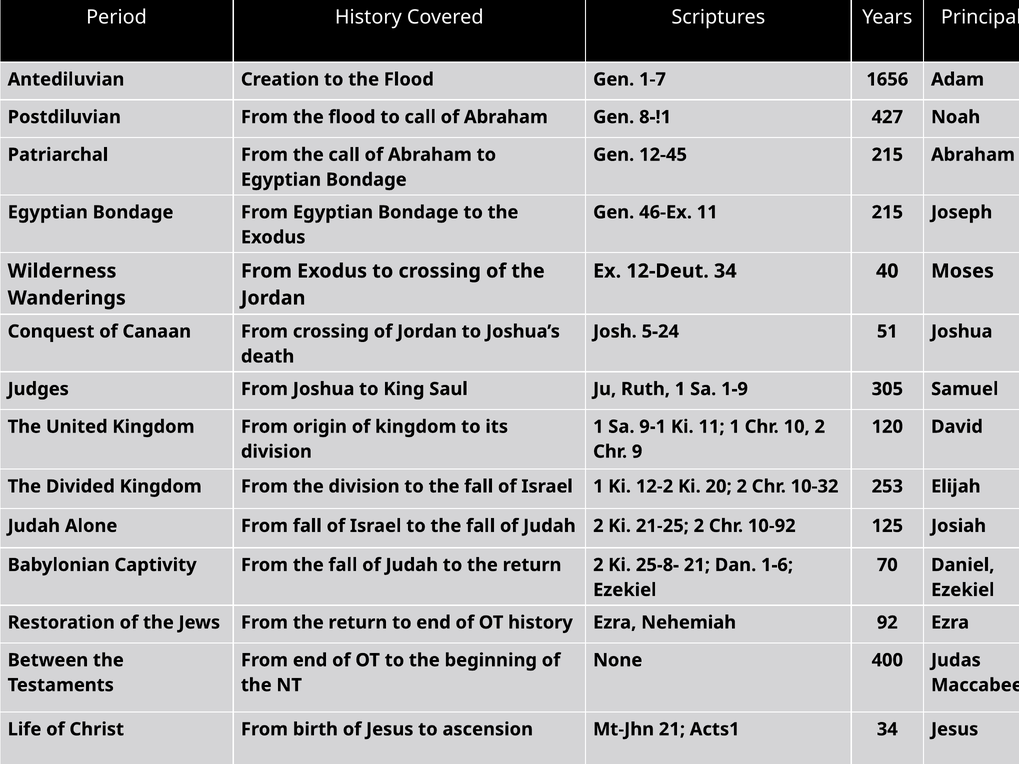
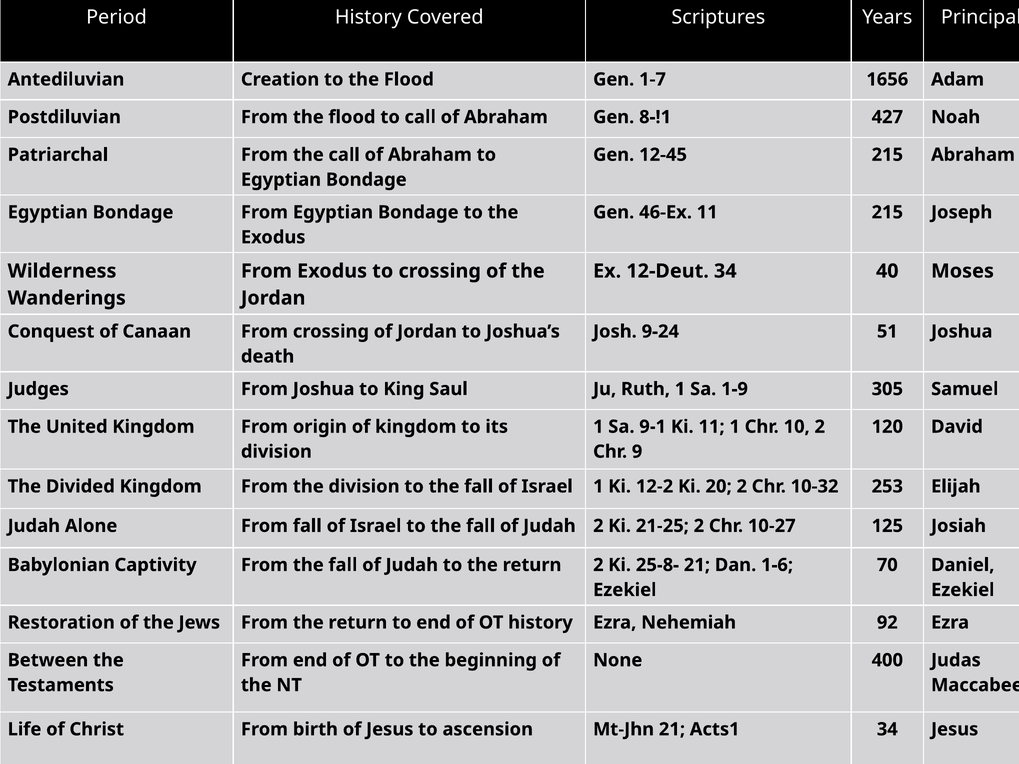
5-24: 5-24 -> 9-24 (660, 332)
10-92: 10-92 -> 10-27 (772, 526)
